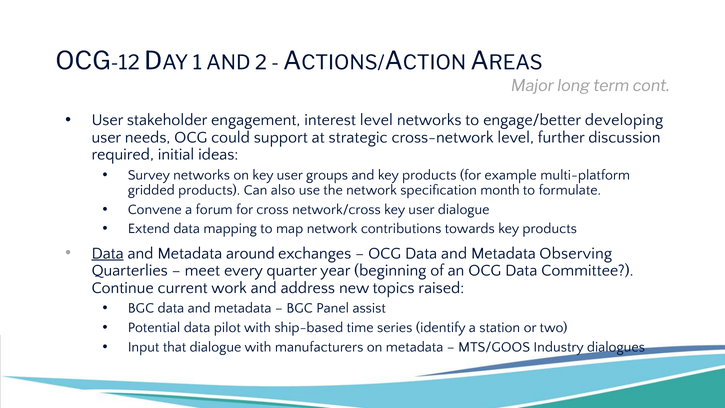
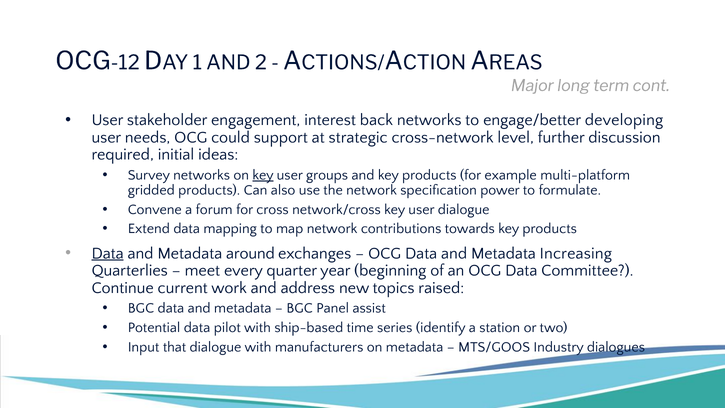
interest level: level -> back (376, 120)
key underline: none -> present (263, 175)
month: month -> power (500, 190)
Observing: Observing -> Increasing (576, 253)
